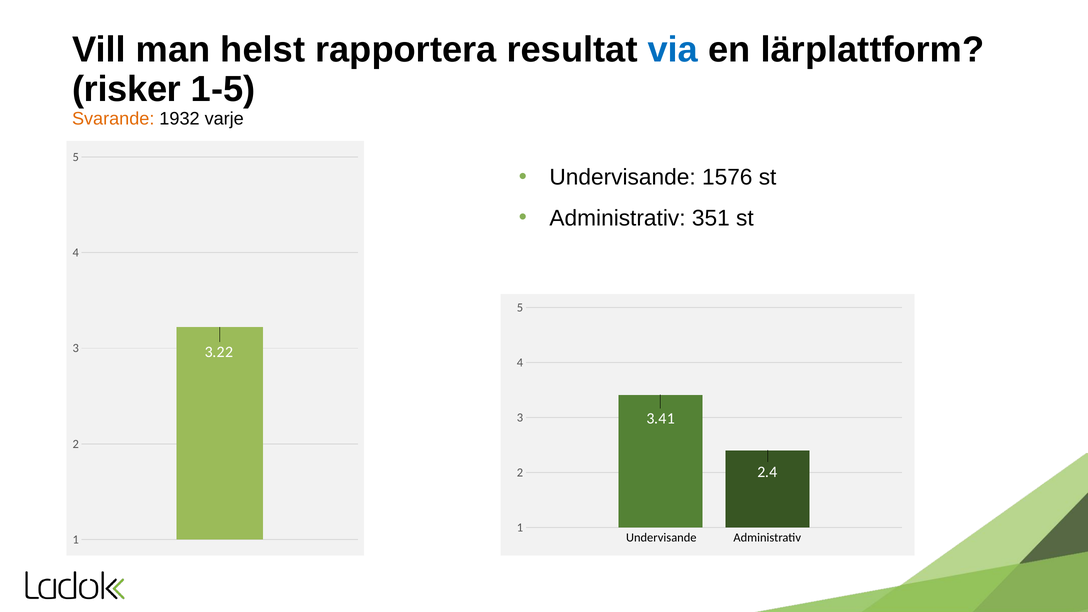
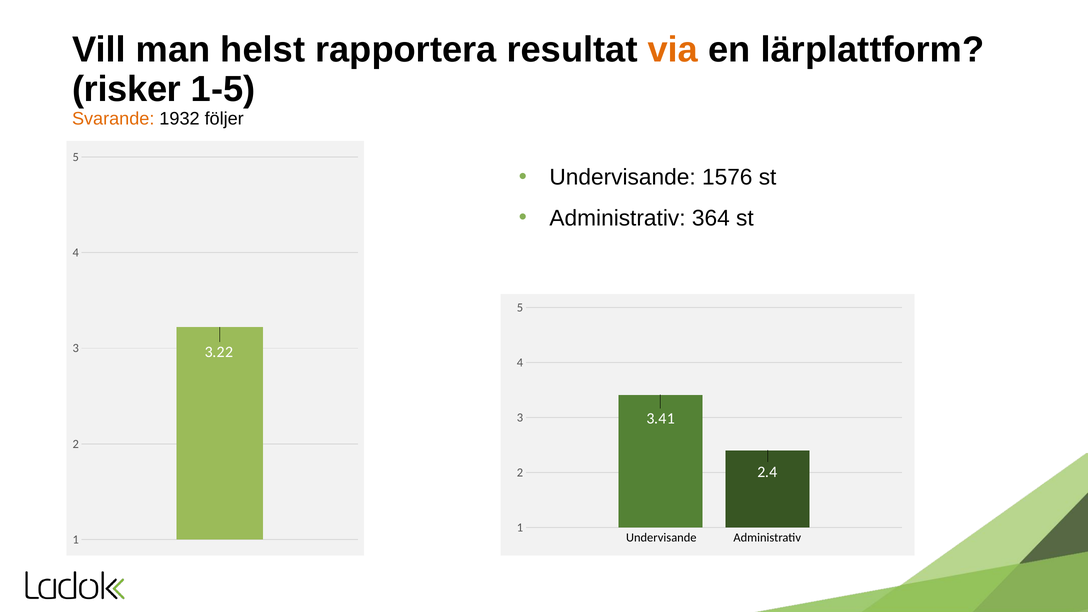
via colour: blue -> orange (673, 50)
varje: varje -> följer (224, 119)
351: 351 -> 364 (711, 218)
